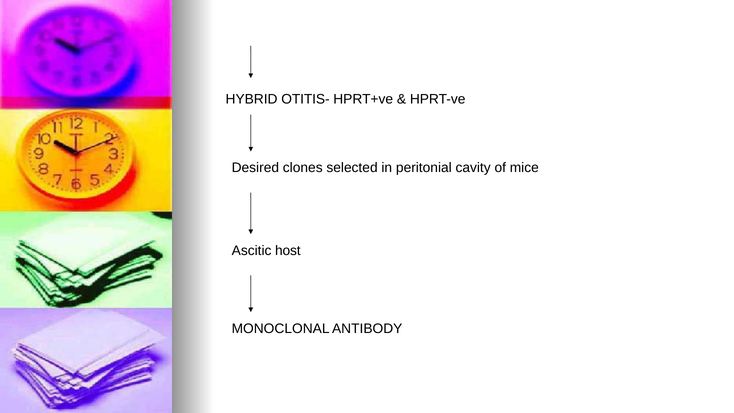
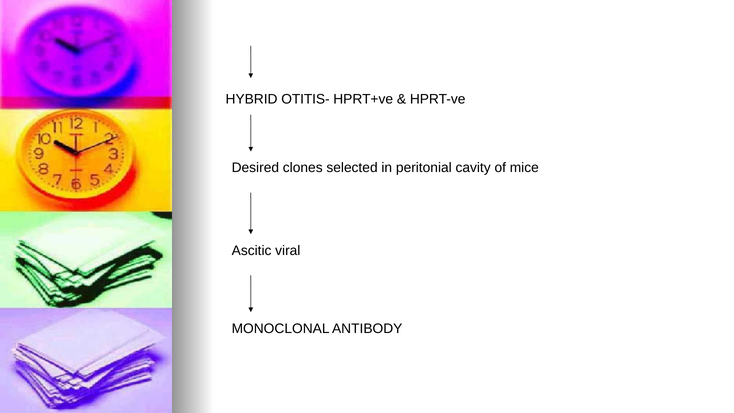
host: host -> viral (288, 250)
